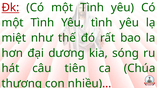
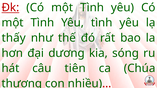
miệt: miệt -> thấy (14, 38)
